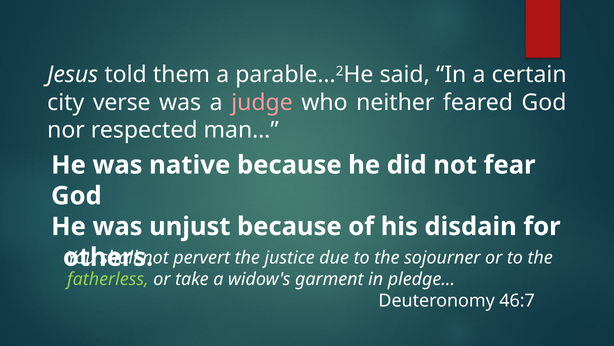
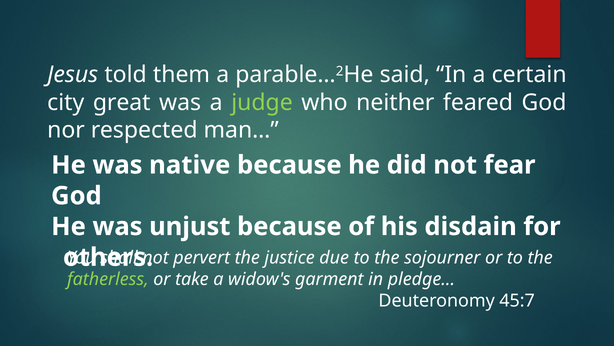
verse: verse -> great (122, 102)
judge colour: pink -> light green (262, 102)
46:7: 46:7 -> 45:7 (517, 300)
